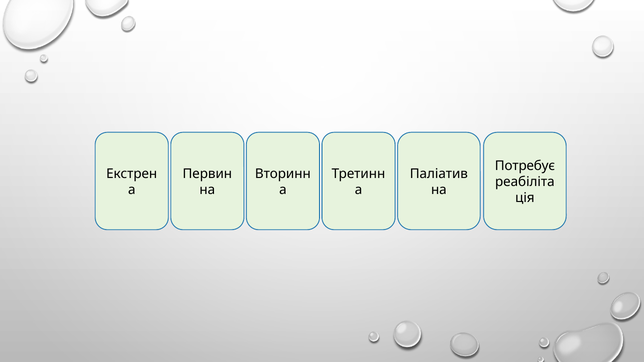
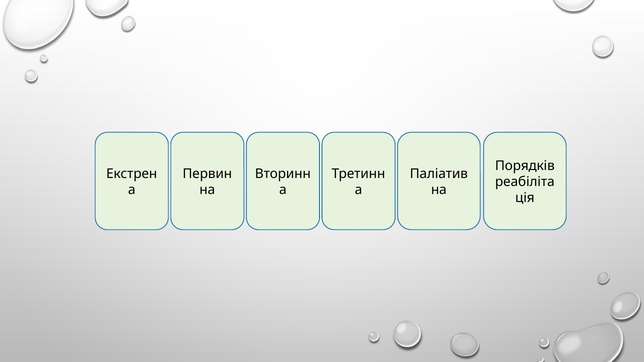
Потребує: Потребує -> Порядків (525, 166)
